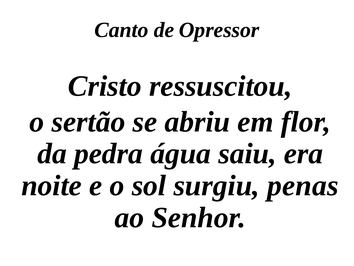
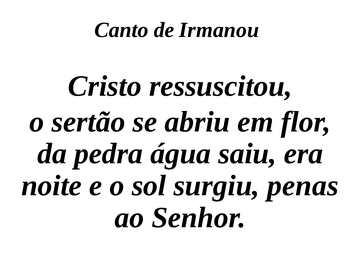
Opressor: Opressor -> Irmanou (219, 30)
